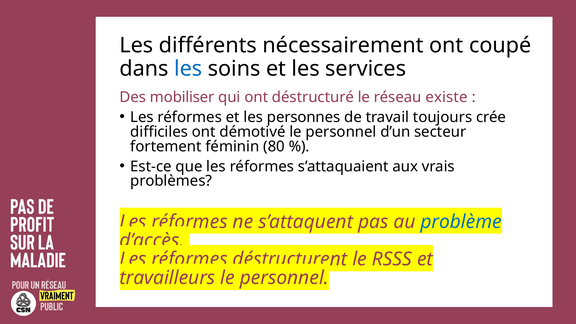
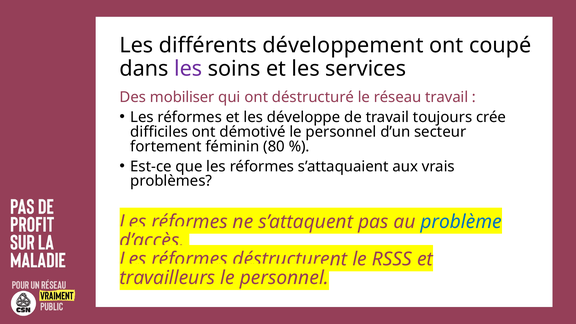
nécessairement: nécessairement -> développement (343, 45)
les colour: blue -> purple (188, 69)
réseau existe: existe -> travail (447, 97)
personnes: personnes -> développe (304, 117)
